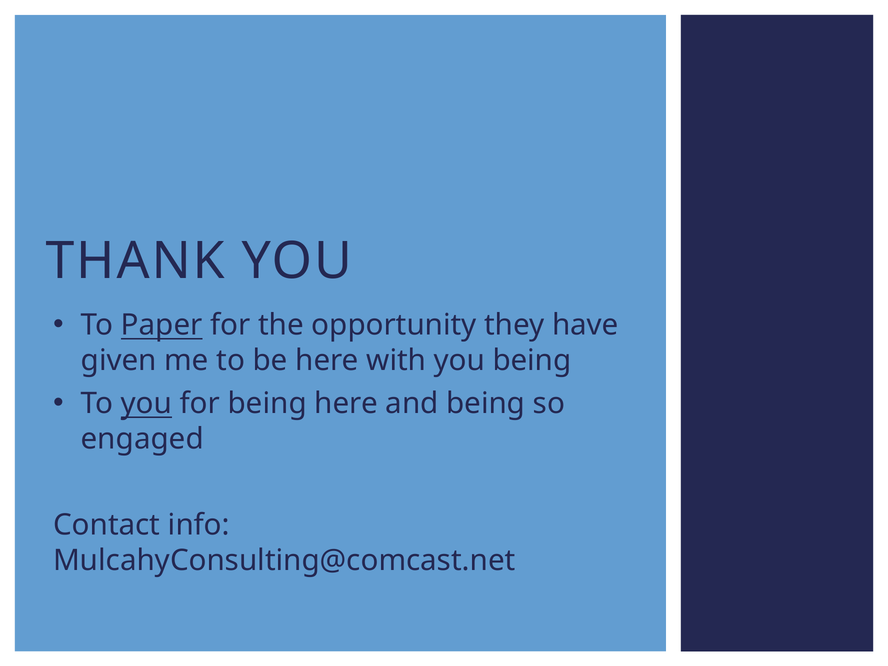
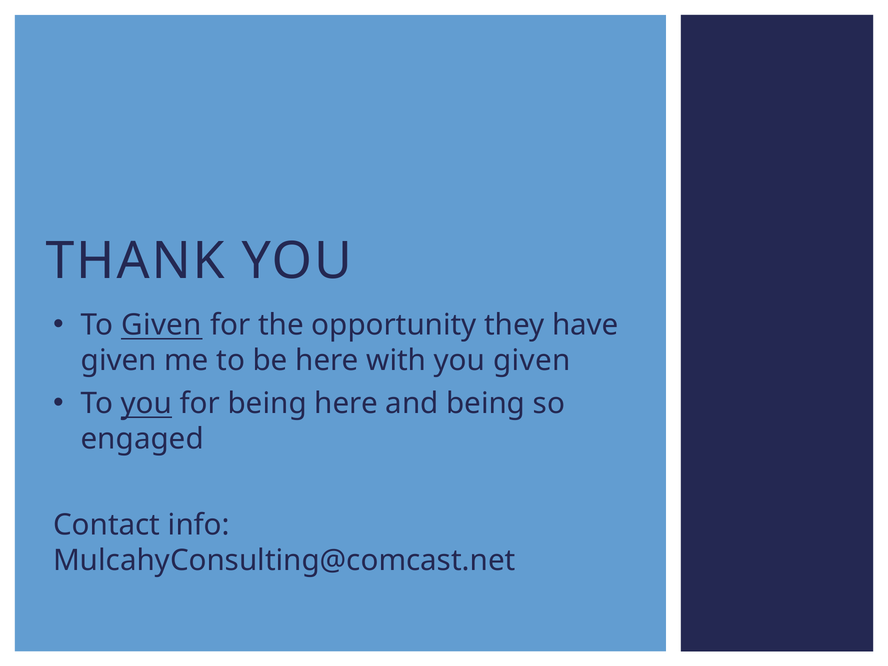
To Paper: Paper -> Given (162, 325)
you being: being -> given (532, 361)
